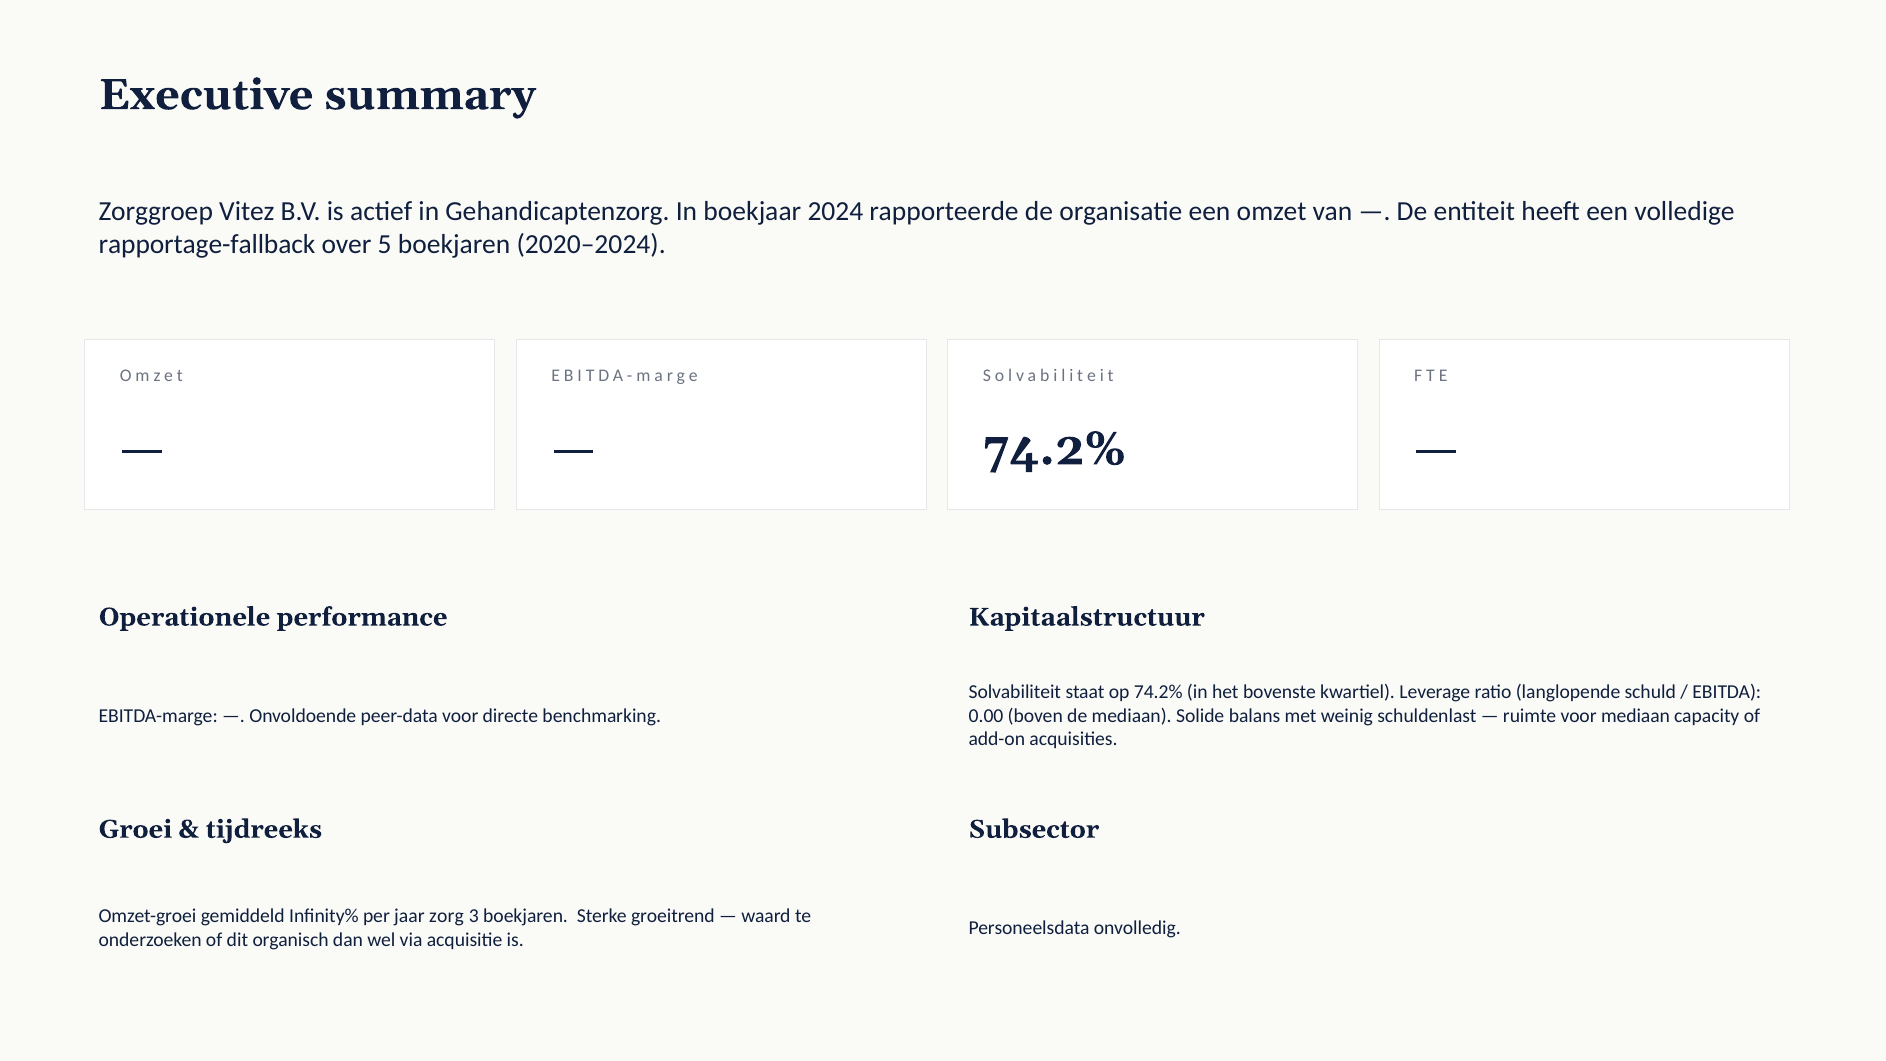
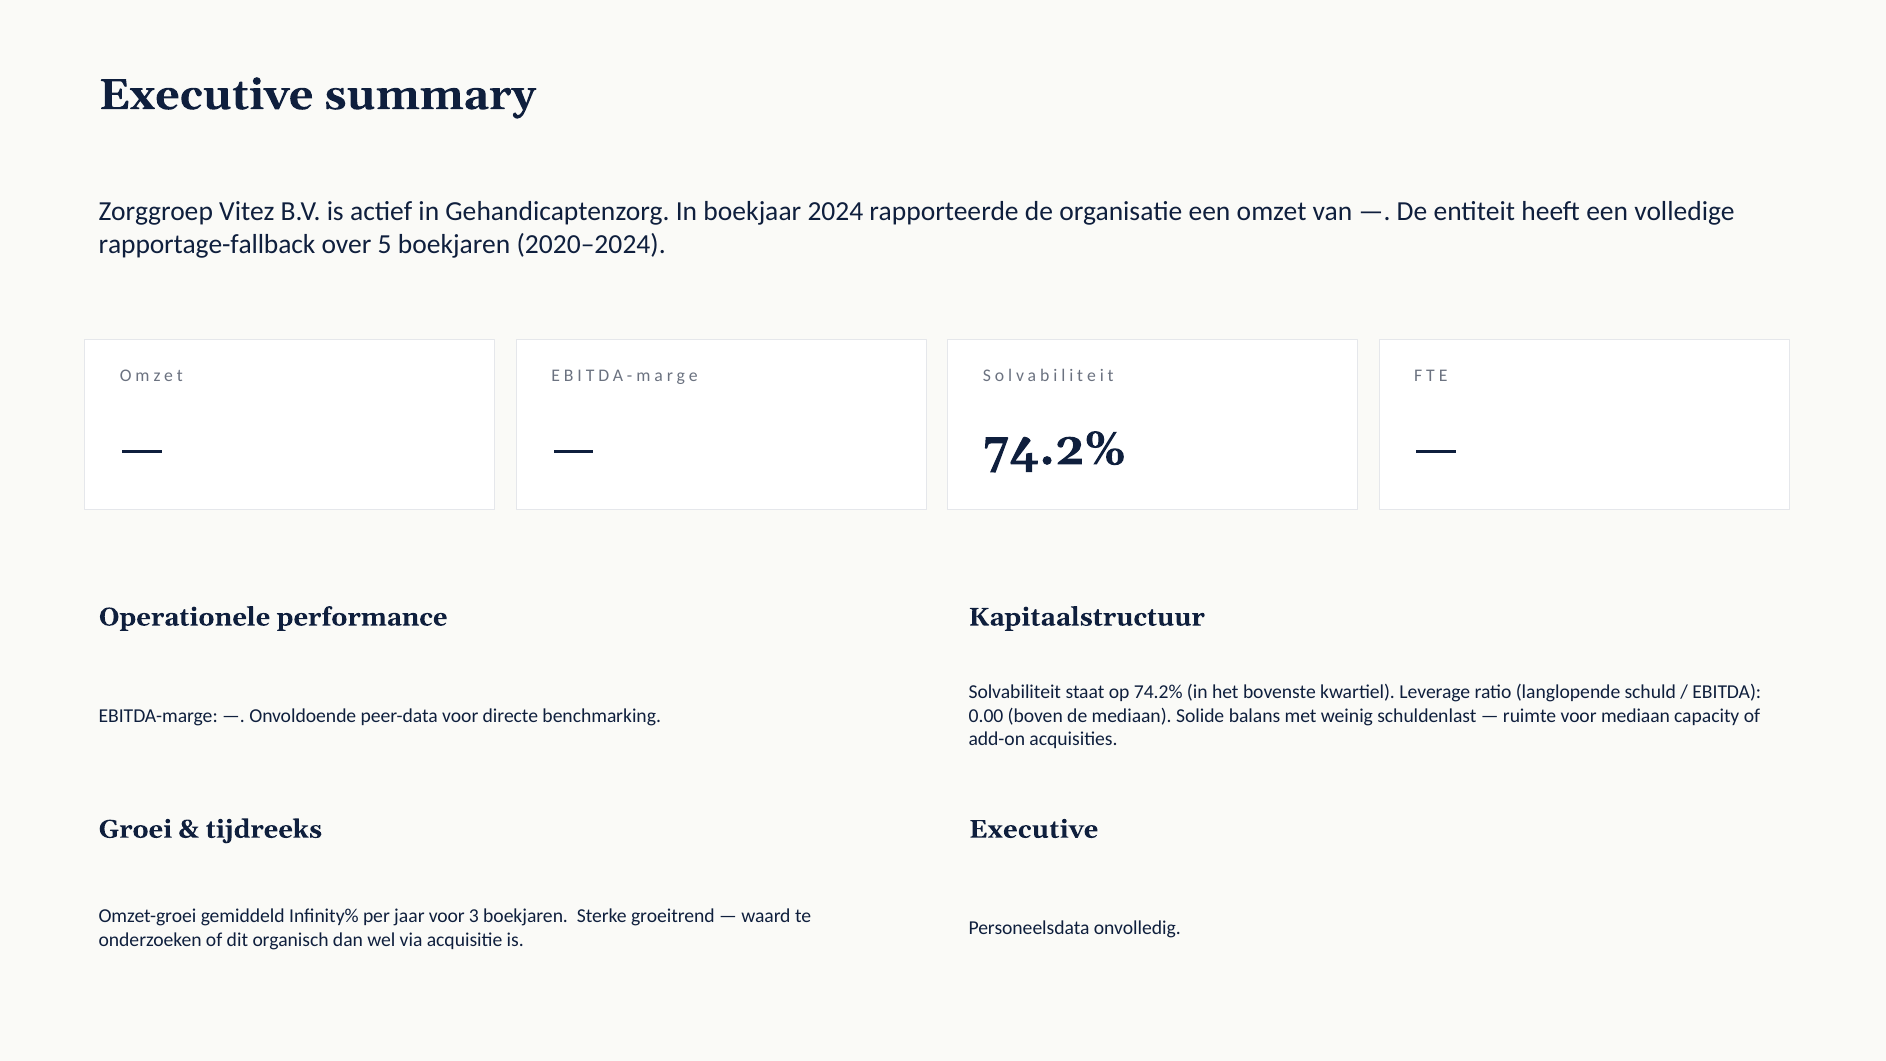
Subsector: Subsector -> Executive (1034, 829)
jaar zorg: zorg -> voor (447, 916)
